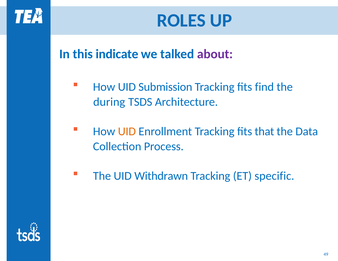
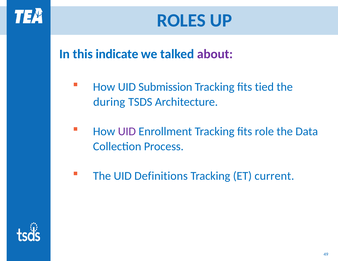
find: find -> tied (264, 87)
UID colour: orange -> purple (127, 131)
that: that -> role (264, 131)
Withdrawn: Withdrawn -> Definitions (161, 176)
specific: specific -> current (274, 176)
